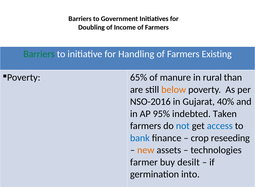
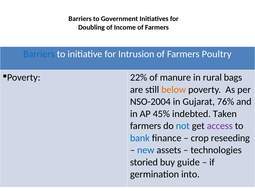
Barriers colour: green -> blue (39, 54)
Handling: Handling -> Intrusion (136, 54)
Existing: Existing -> Poultry (217, 54)
65%: 65% -> 22% (139, 78)
than: than -> bags (233, 78)
NSO-2016: NSO-2016 -> NSO-2004 (150, 102)
40%: 40% -> 76% (226, 102)
95%: 95% -> 45% (161, 114)
access colour: blue -> purple (220, 126)
new colour: orange -> blue (146, 150)
farmer: farmer -> storied (144, 162)
desilt: desilt -> guide (188, 162)
